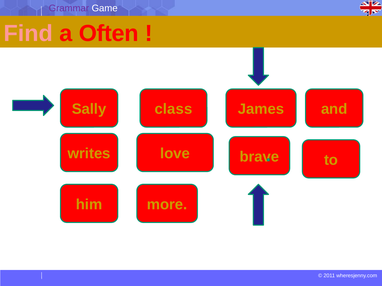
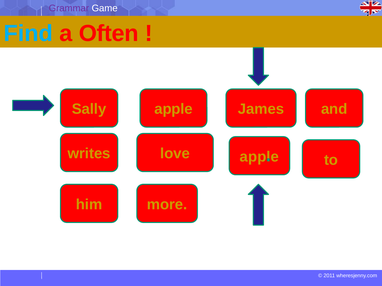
Find colour: pink -> light blue (28, 33)
class: class -> apple (174, 109)
brave: brave -> apple (259, 157)
